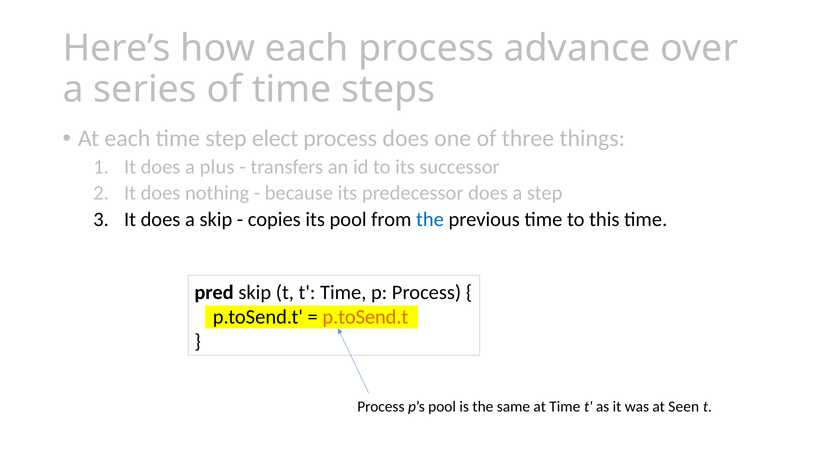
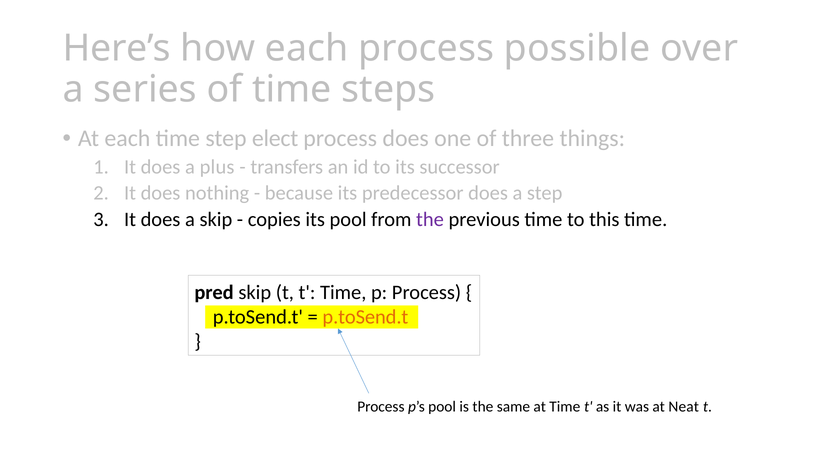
advance: advance -> possible (577, 49)
the colour: blue -> purple (430, 220)
Seen: Seen -> Neat (684, 407)
